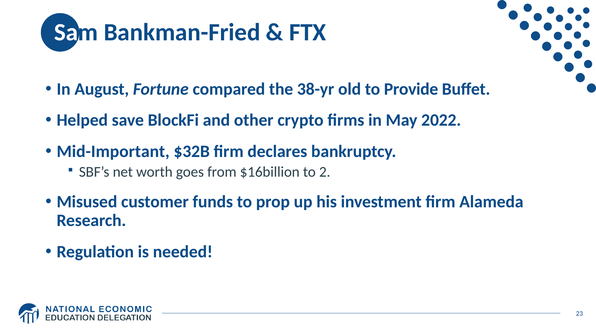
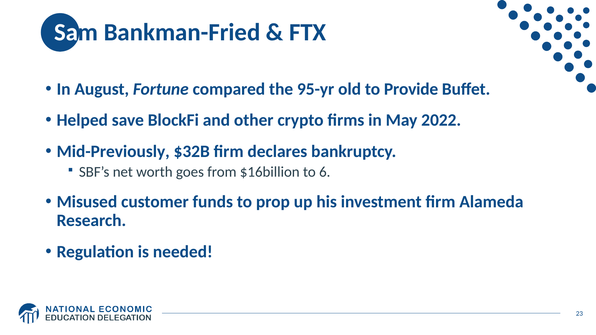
38-yr: 38-yr -> 95-yr (316, 89)
Mid-Important: Mid-Important -> Mid-Previously (113, 152)
2: 2 -> 6 (325, 172)
